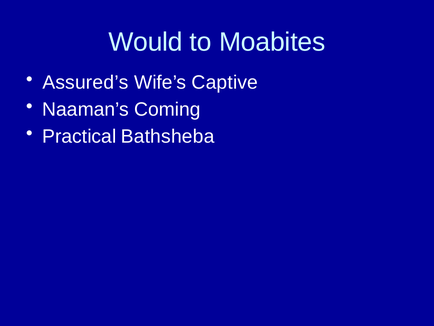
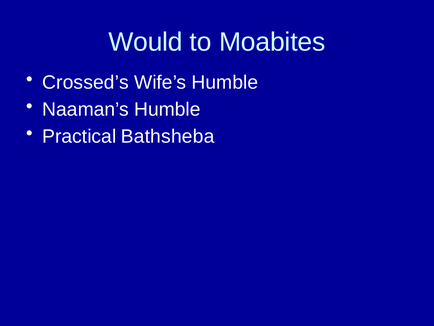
Assured’s: Assured’s -> Crossed’s (86, 82)
Wife’s Captive: Captive -> Humble (225, 82)
Naaman’s Coming: Coming -> Humble (167, 109)
